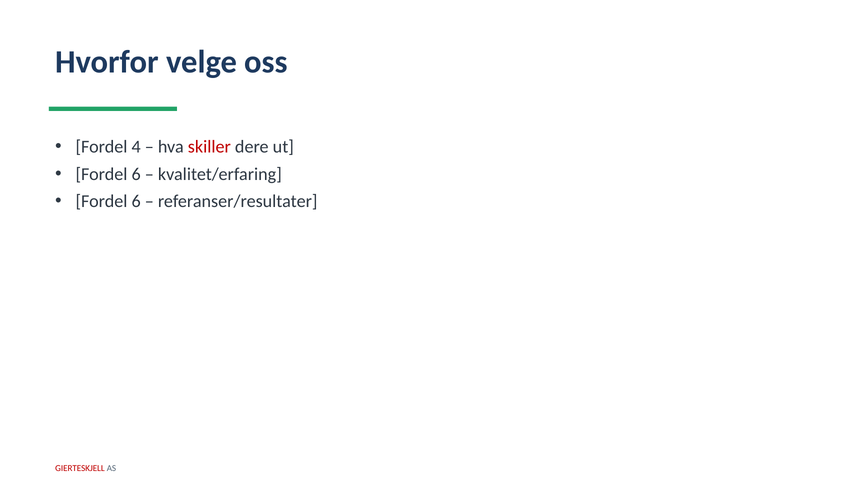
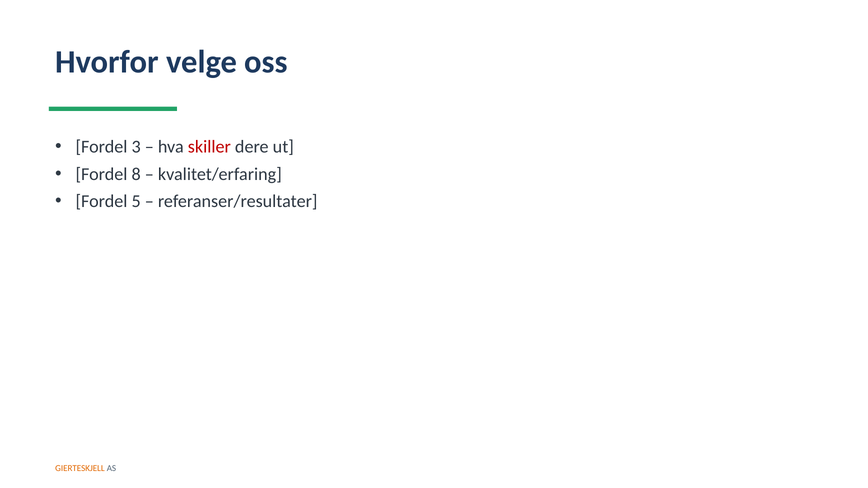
4: 4 -> 3 (136, 147)
6: 6 -> 8 (136, 174)
6: 6 -> 5 (136, 201)
GIERTESKJELL colour: red -> orange (80, 468)
